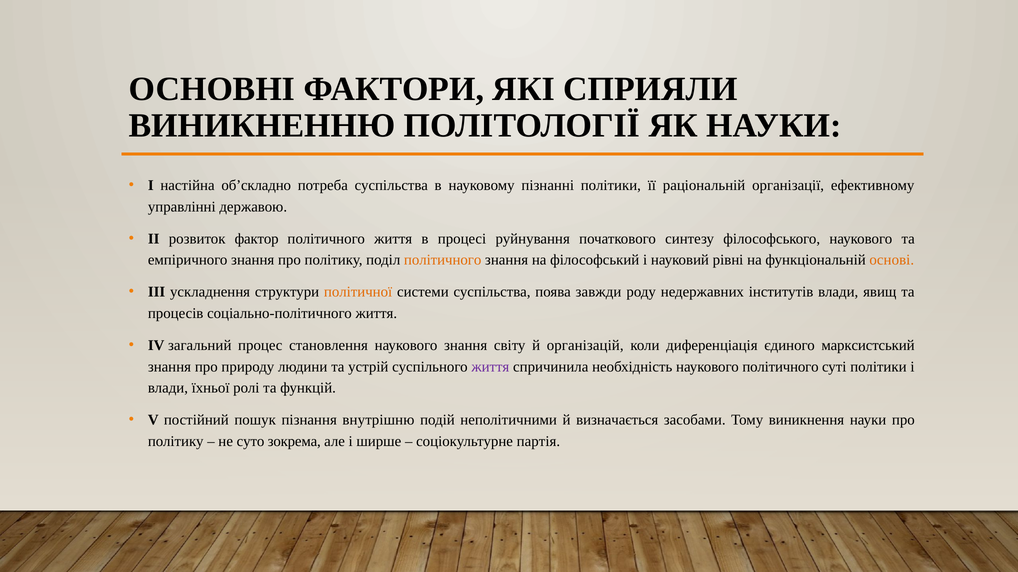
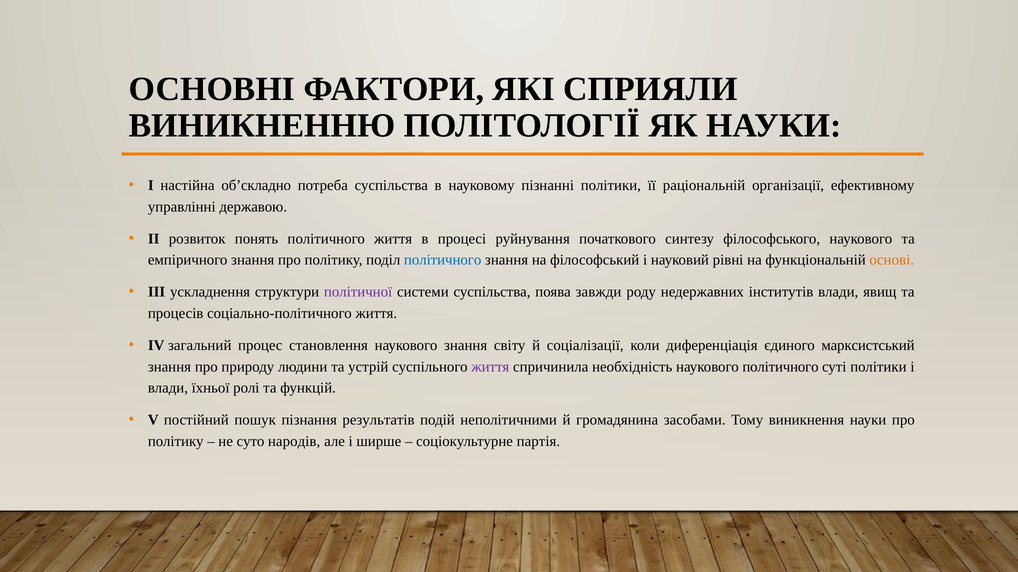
фактор: фактор -> понять (257, 239)
політичного colour: orange -> blue (443, 260)
політичної colour: orange -> purple (358, 292)
організацій: організацій -> соціалізації (585, 346)
внутрішню: внутрішню -> результатів (379, 420)
визначається: визначається -> громадянина (617, 420)
зокрема: зокрема -> народів (294, 442)
